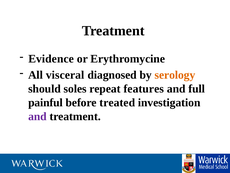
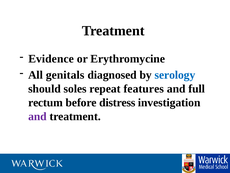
visceral: visceral -> genitals (65, 75)
serology colour: orange -> blue (175, 75)
painful: painful -> rectum (45, 102)
treated: treated -> distress (117, 102)
